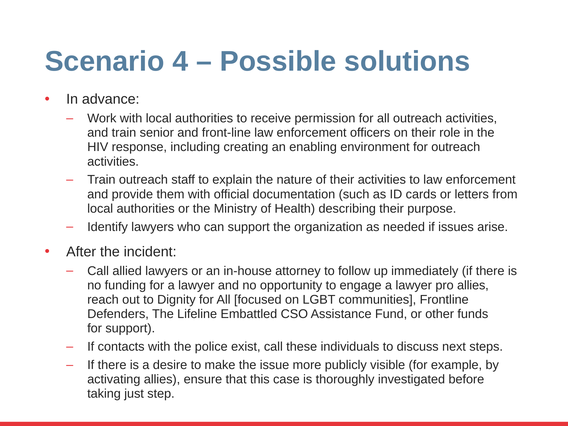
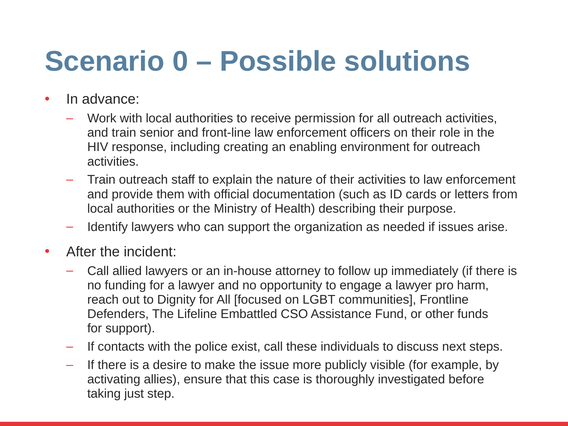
4: 4 -> 0 (180, 61)
pro allies: allies -> harm (473, 285)
